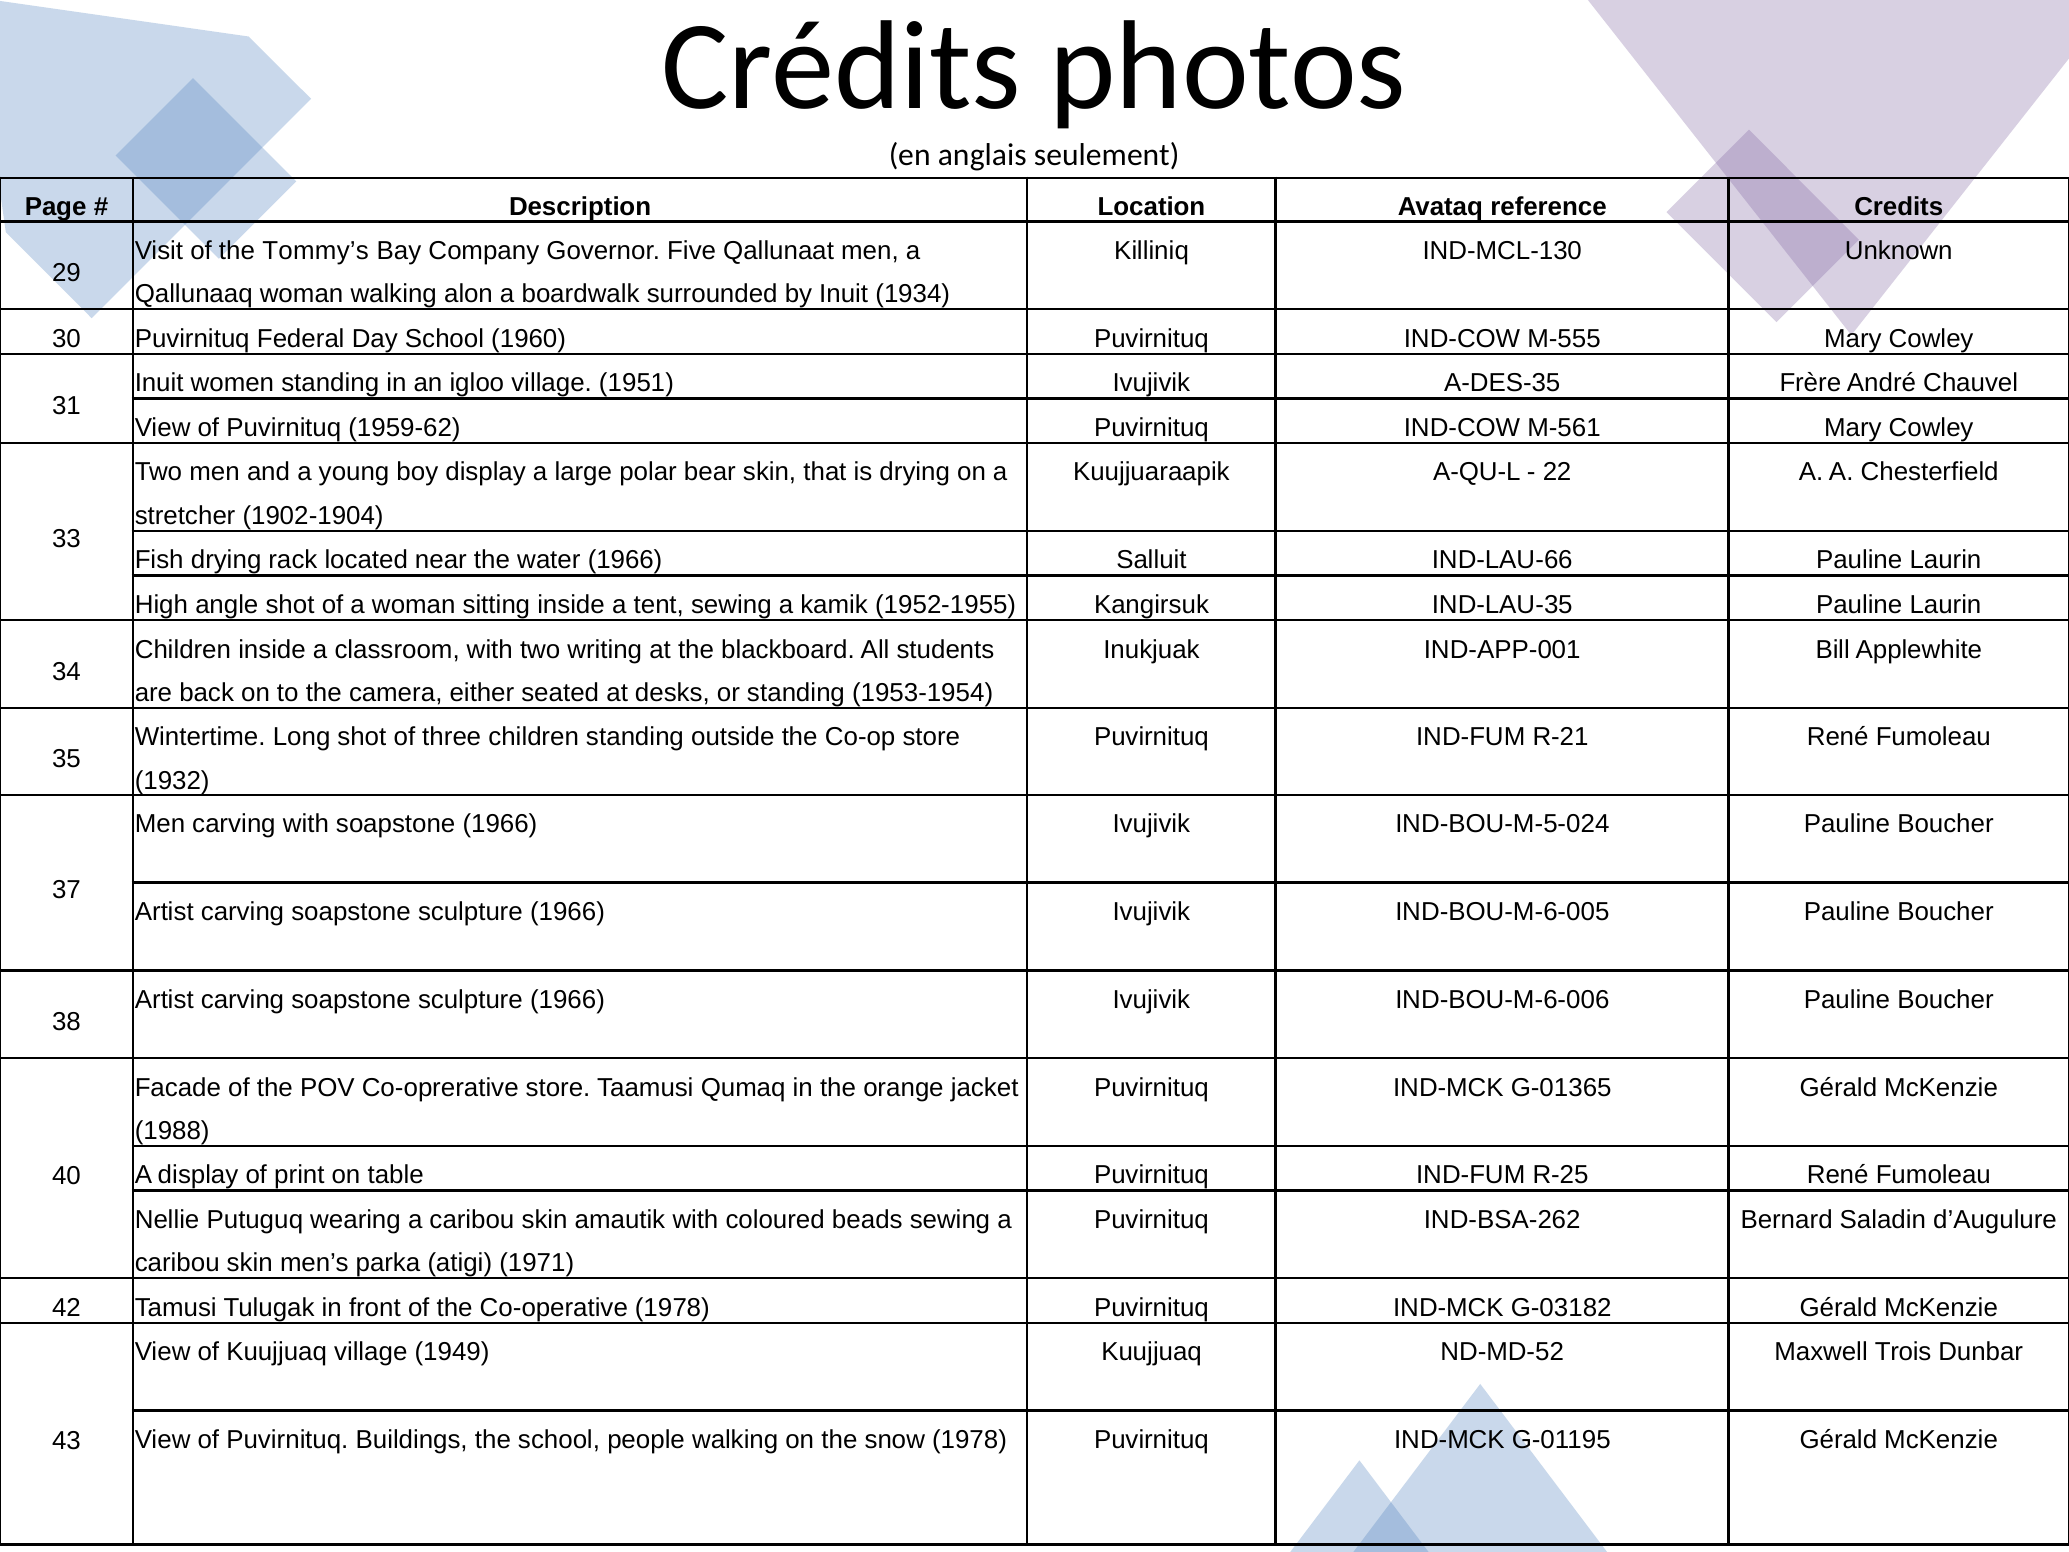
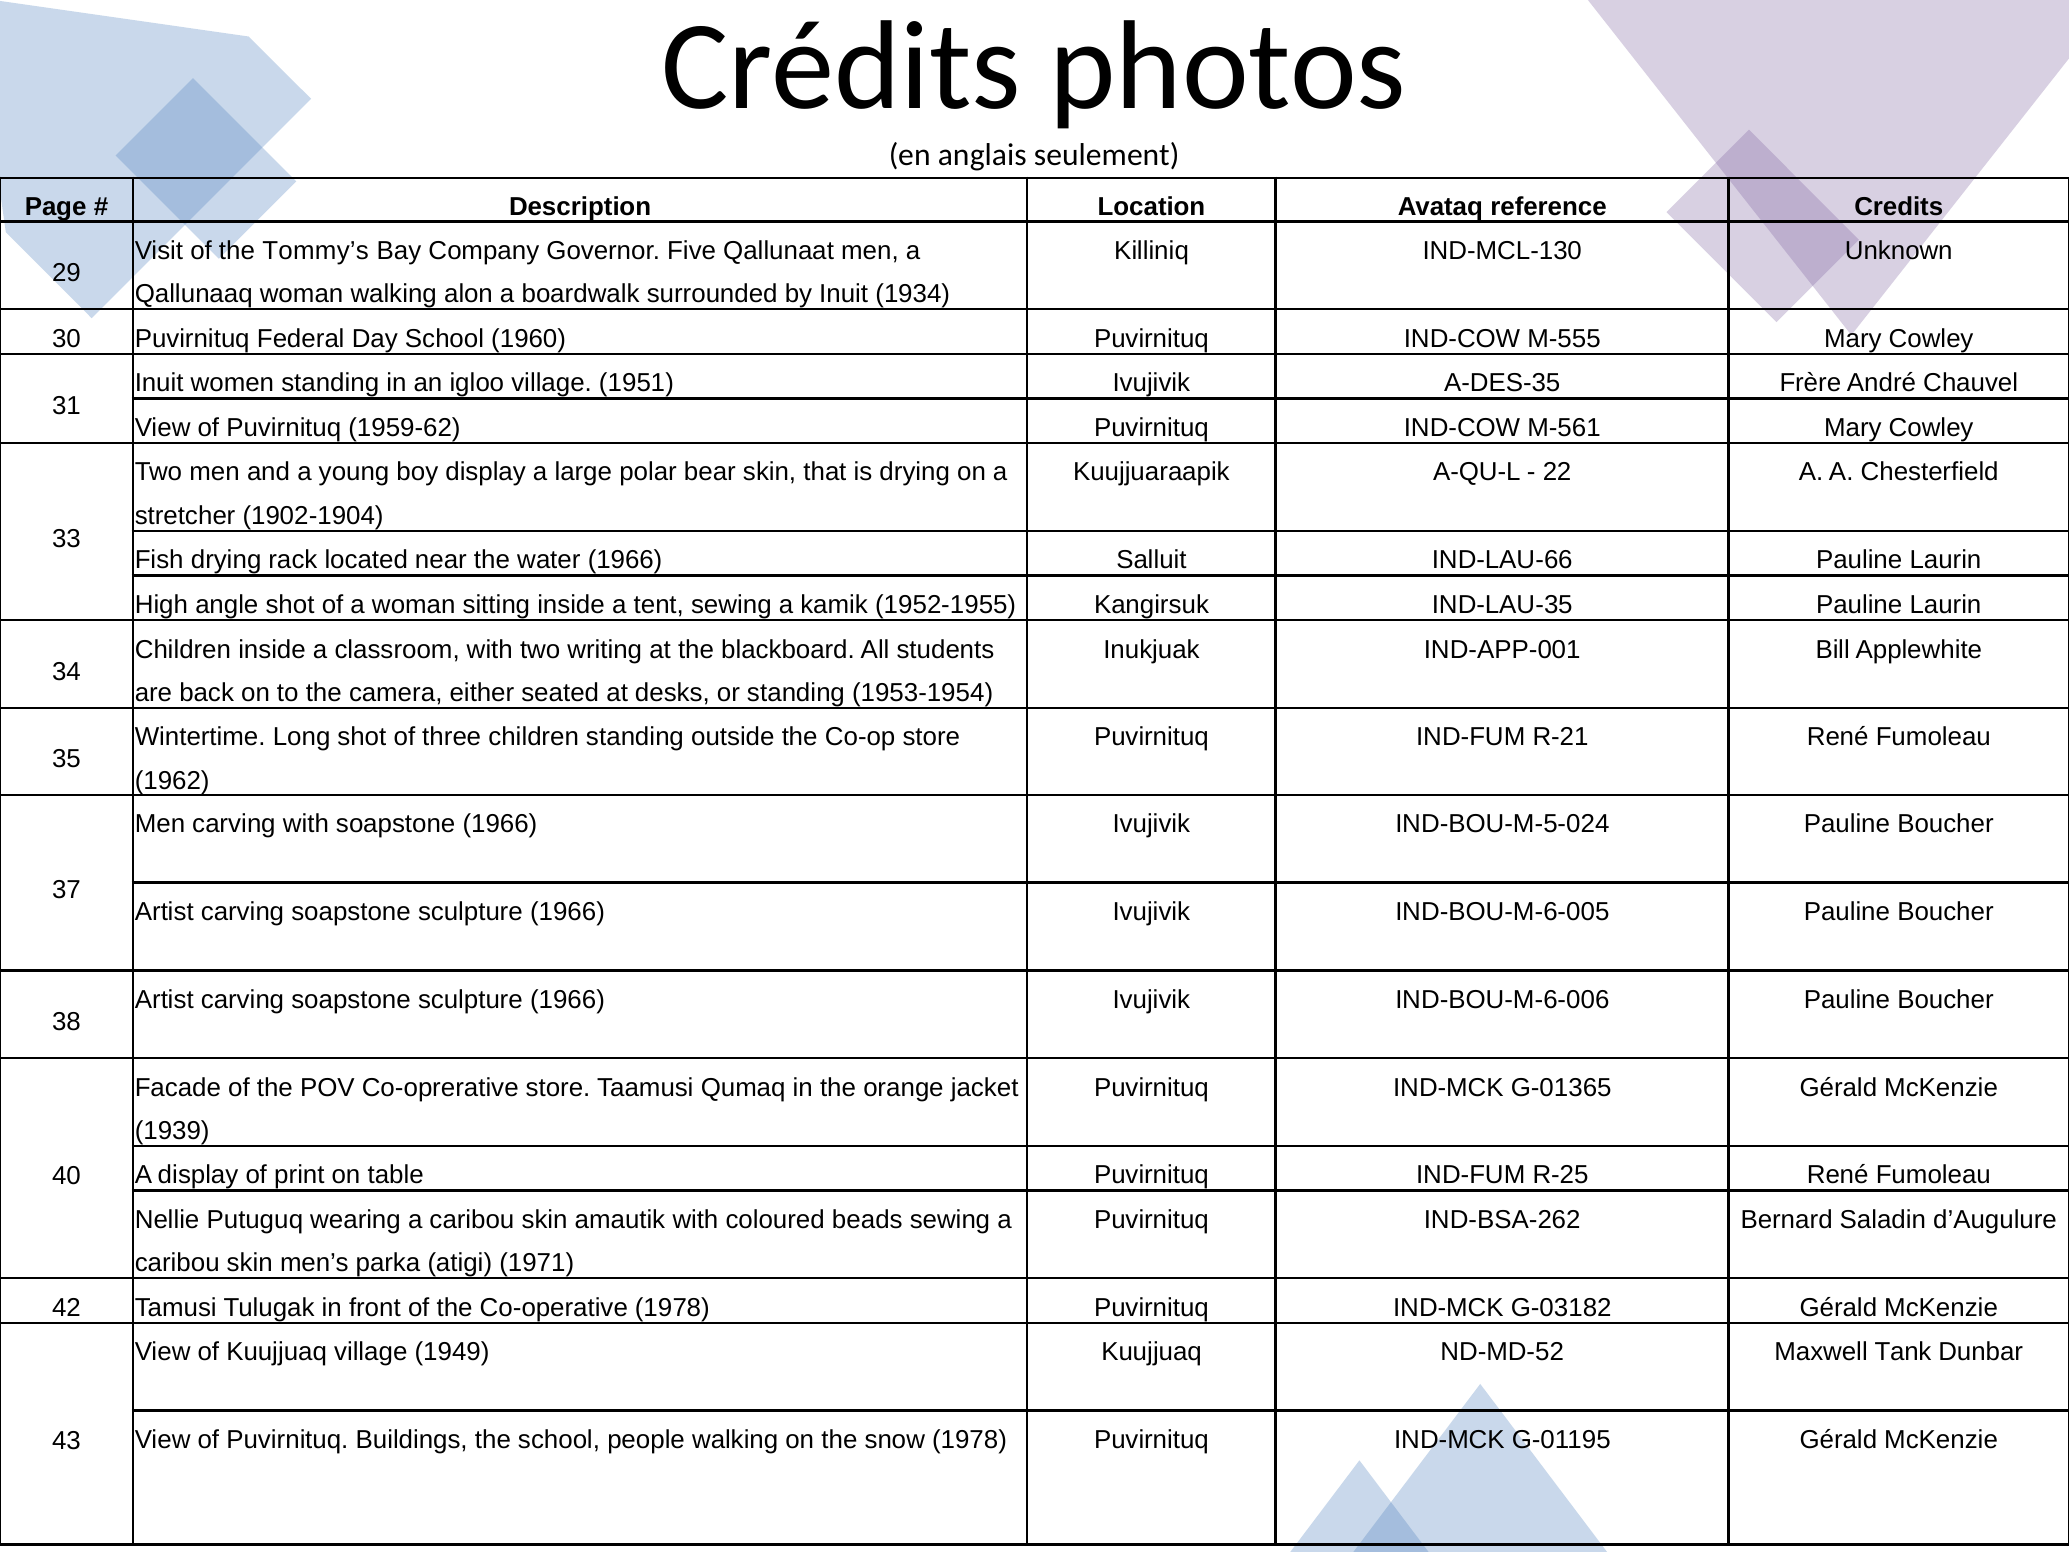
1932: 1932 -> 1962 (172, 781)
1988: 1988 -> 1939 (172, 1131)
Trois: Trois -> Tank (1903, 1352)
